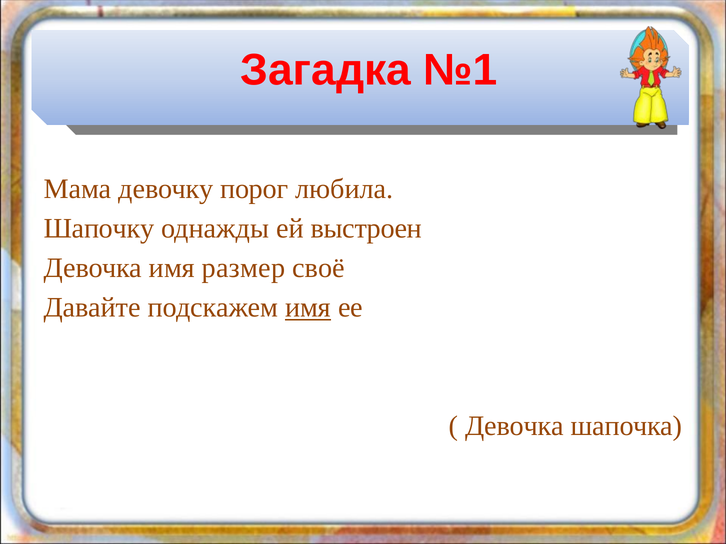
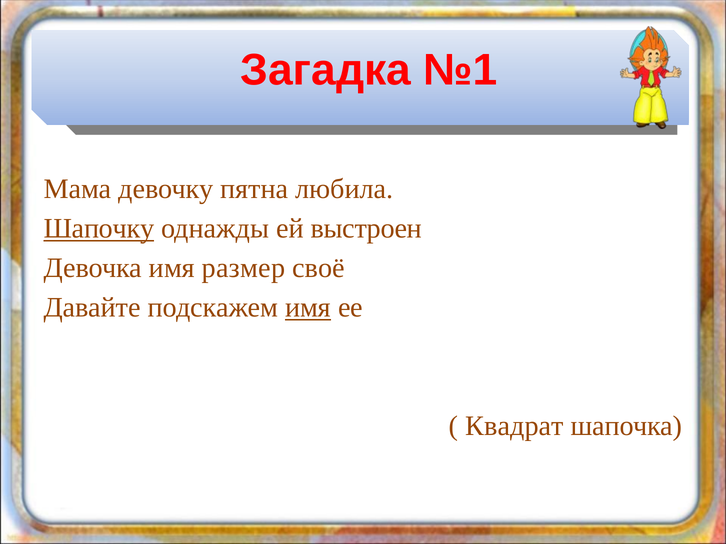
порог: порог -> пятна (254, 189)
Шапочку underline: none -> present (99, 229)
Девочка: Девочка -> Квадрат (514, 427)
